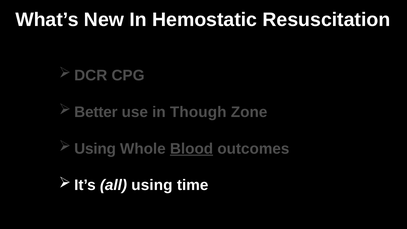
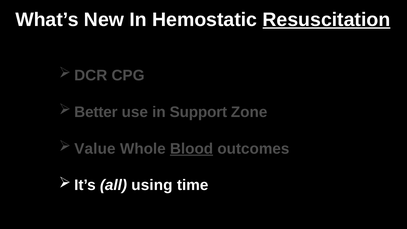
Resuscitation underline: none -> present (326, 20)
Though: Though -> Support (198, 112)
Using: Using -> Value (95, 149)
